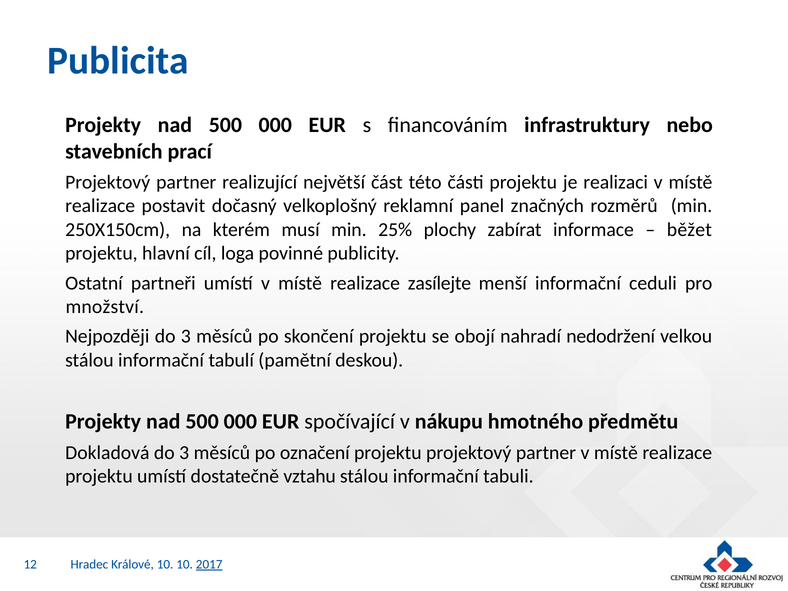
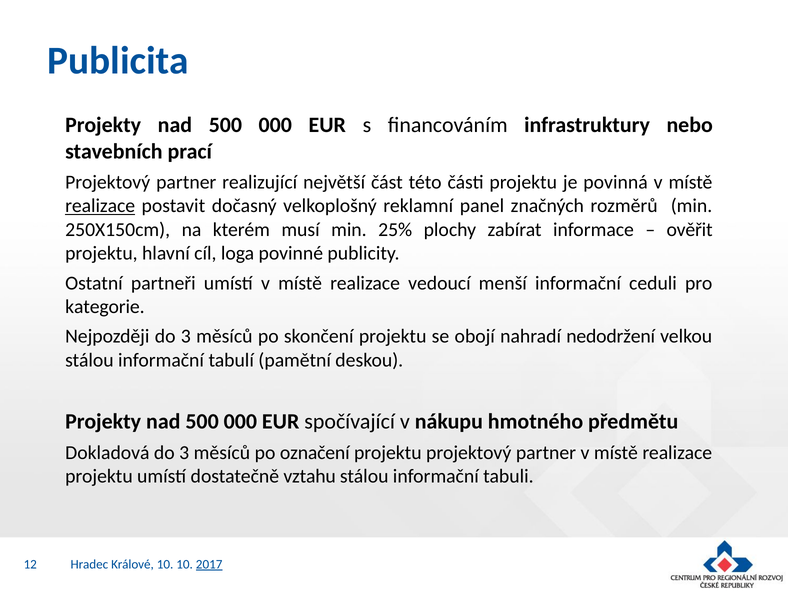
realizaci: realizaci -> povinná (616, 182)
realizace underline: none -> present (100, 206)
běžet: běžet -> ověřit (690, 230)
zasílejte: zasílejte -> vedoucí (439, 283)
množství: množství -> kategorie (105, 307)
